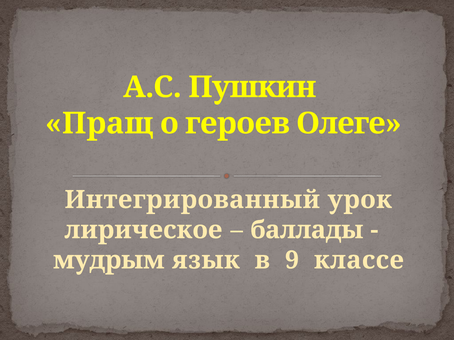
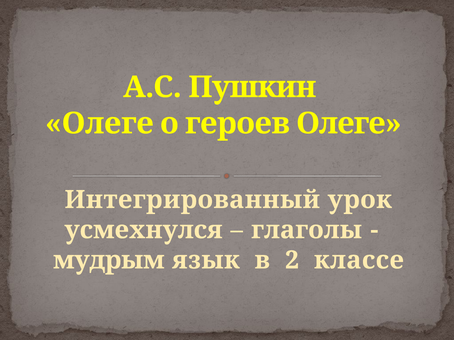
Пращ: Пращ -> Олеге (99, 124)
лирическое: лирическое -> усмехнулся (143, 230)
баллады: баллады -> глаголы (307, 230)
9: 9 -> 2 (292, 261)
